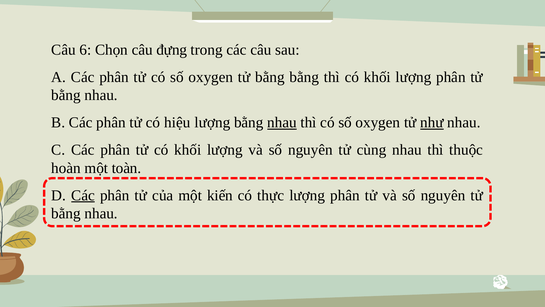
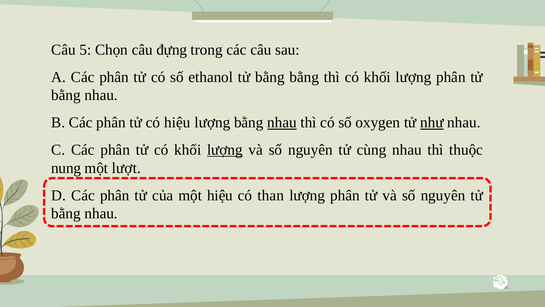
6: 6 -> 5 (85, 50)
tử có số oxygen: oxygen -> ethanol (211, 77)
lượng underline: none -> present (225, 150)
hoàn: hoàn -> nung (66, 168)
toàn: toàn -> lượt (126, 168)
Các underline: present -> none (83, 195)
một kiến: kiến -> hiệu (220, 195)
thực: thực -> than (271, 195)
